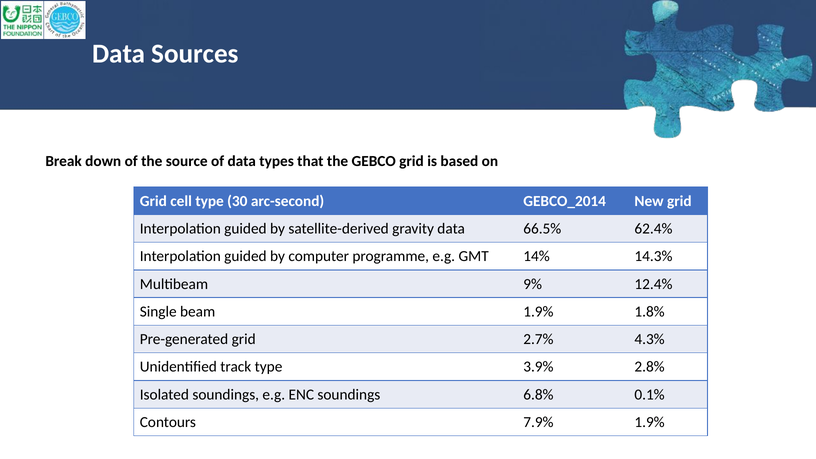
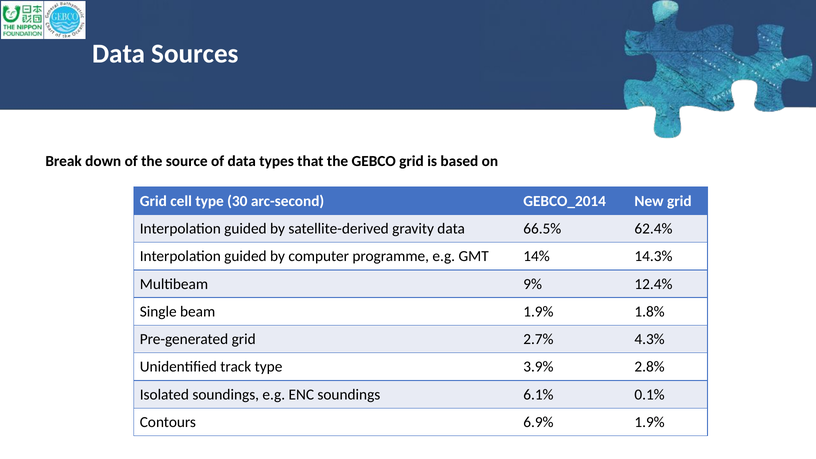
6.8%: 6.8% -> 6.1% (538, 395)
7.9%: 7.9% -> 6.9% (538, 422)
